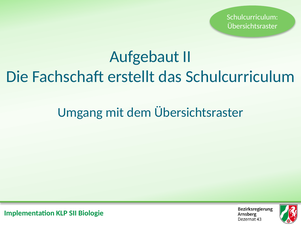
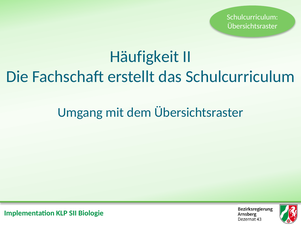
Aufgebaut: Aufgebaut -> Häufigkeit (144, 57)
